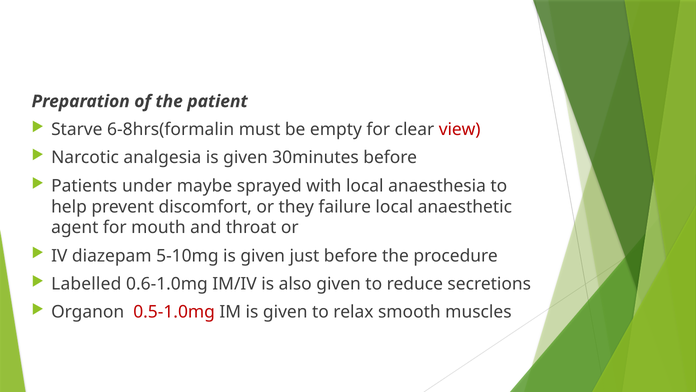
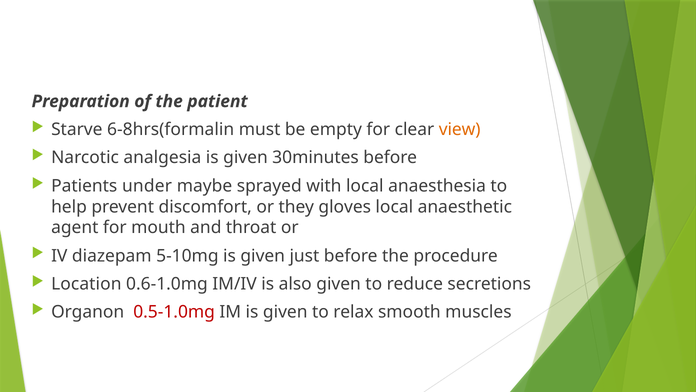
view colour: red -> orange (460, 129)
failure: failure -> gloves (345, 207)
Labelled: Labelled -> Location (86, 284)
